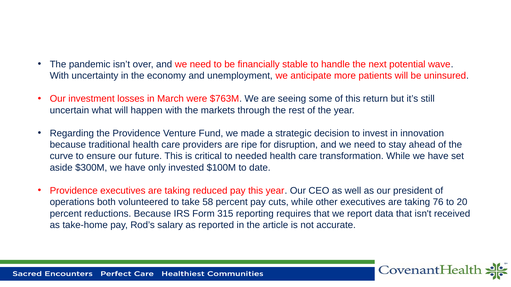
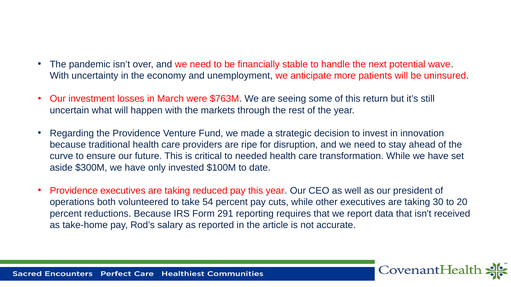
58: 58 -> 54 (208, 202)
76: 76 -> 30 (438, 202)
315: 315 -> 291 (225, 214)
